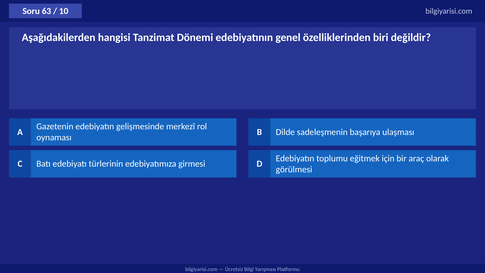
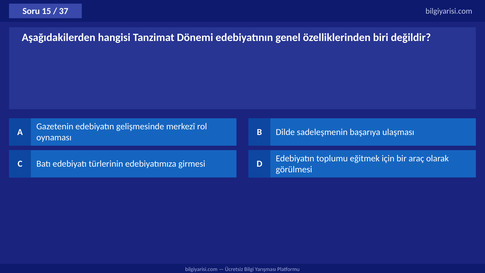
63: 63 -> 15 (46, 11)
10: 10 -> 37 (64, 11)
